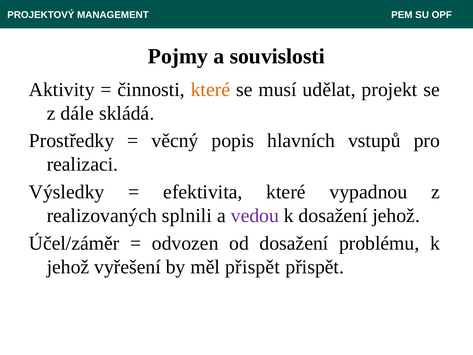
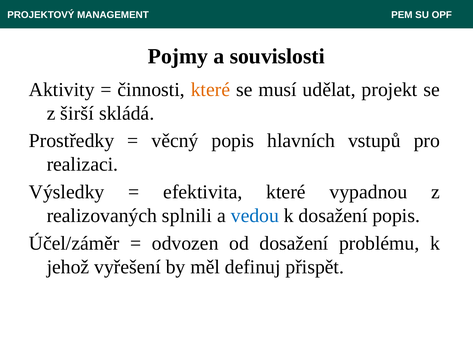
dále: dále -> širší (77, 113)
vedou colour: purple -> blue (255, 216)
dosažení jehož: jehož -> popis (396, 216)
měl přispět: přispět -> definuj (253, 267)
